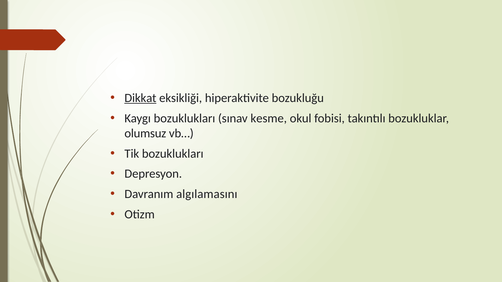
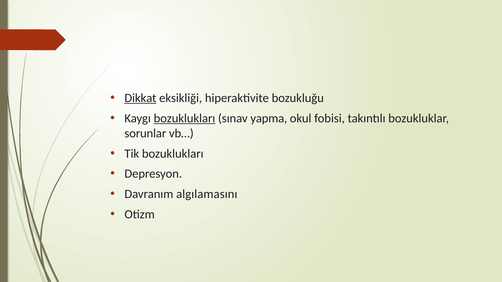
bozuklukları underline: none -> present (184, 118)
kesme: kesme -> yapma (269, 118)
olumsuz: olumsuz -> sorunlar (145, 134)
